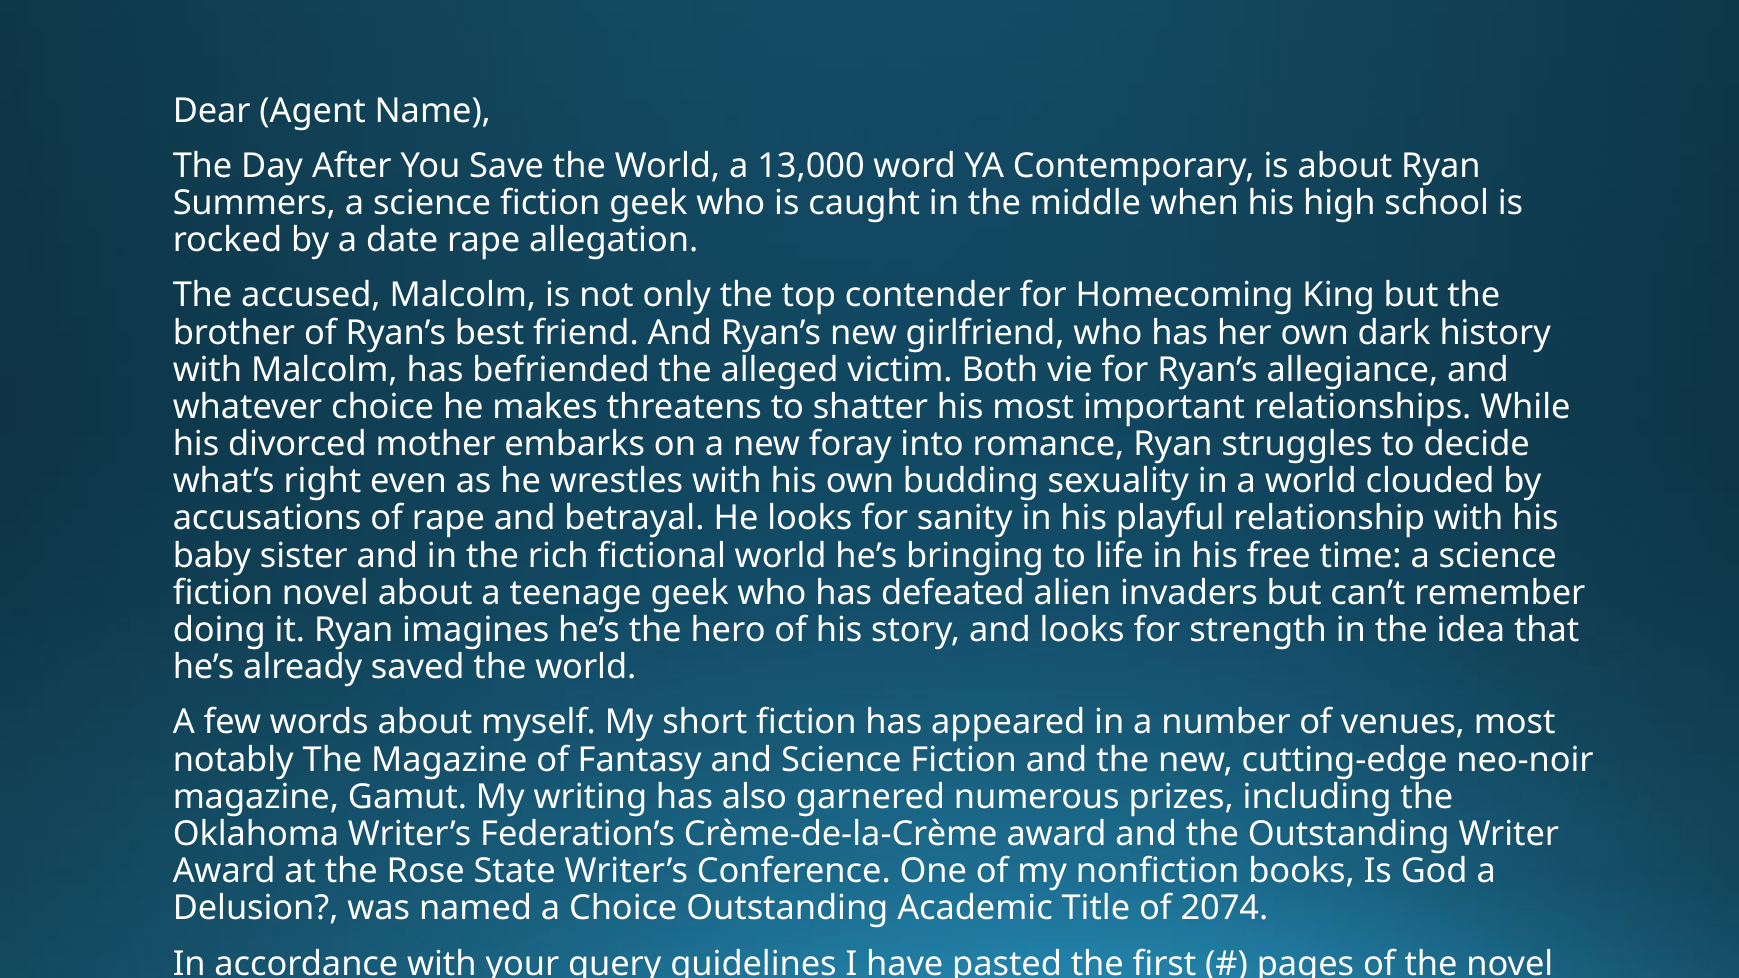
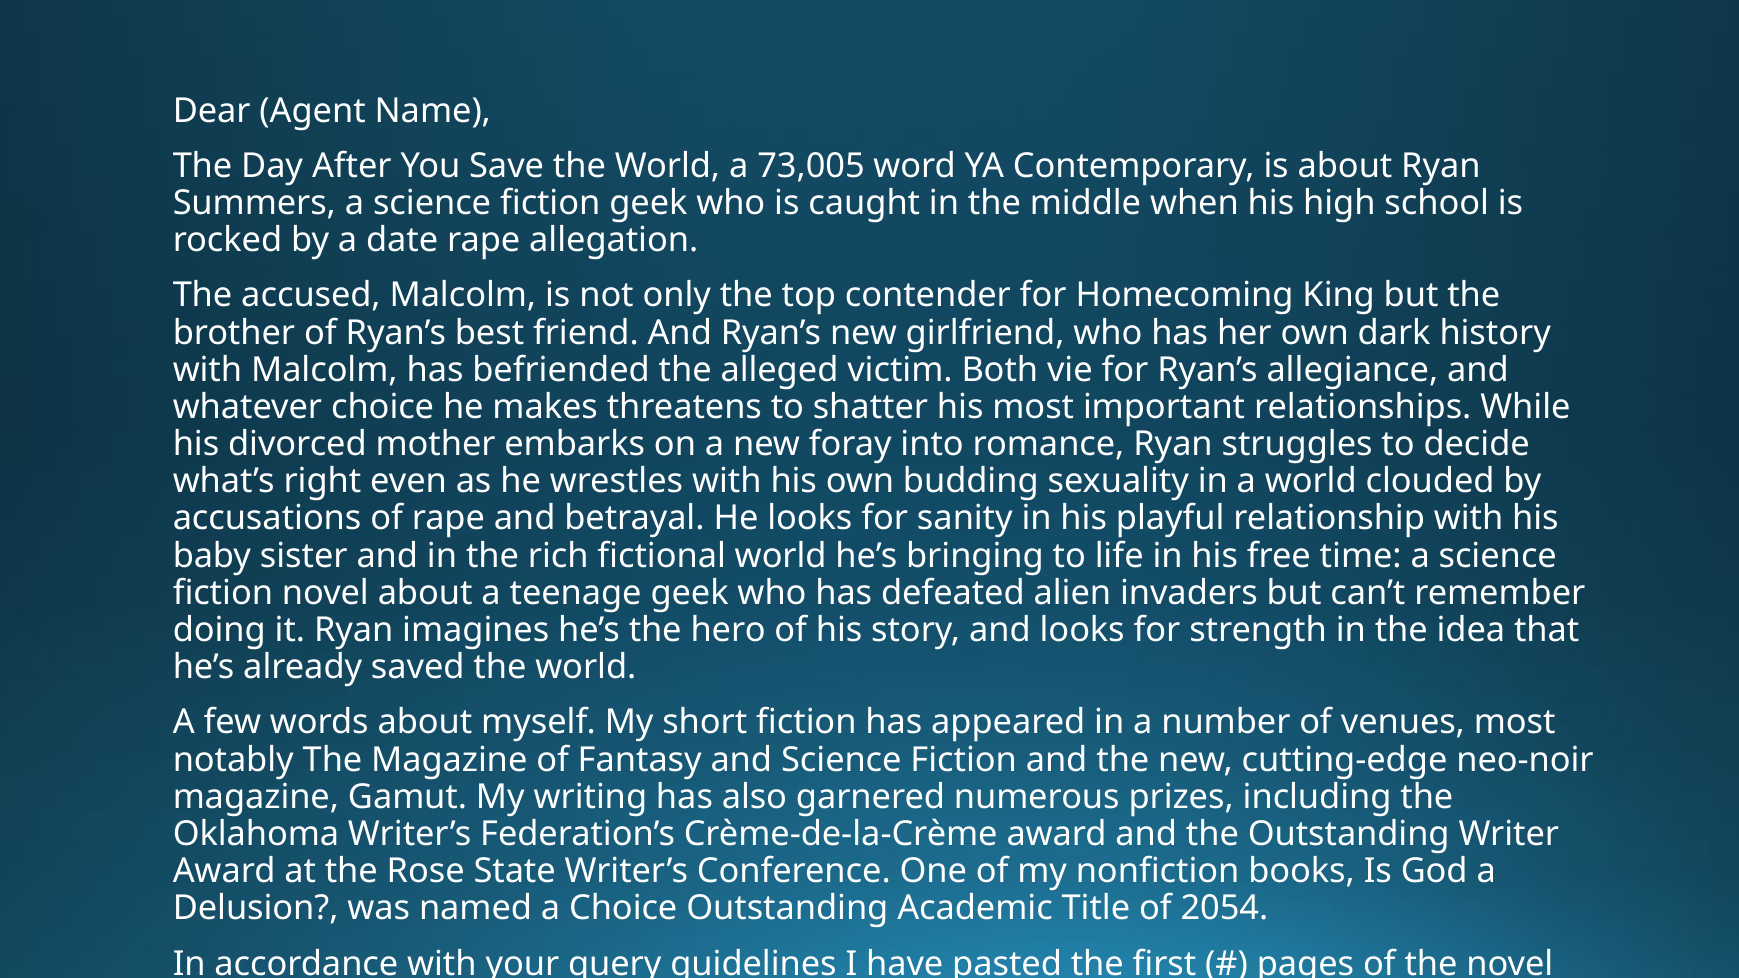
13,000: 13,000 -> 73,005 (811, 166)
2074: 2074 -> 2054 (1224, 909)
